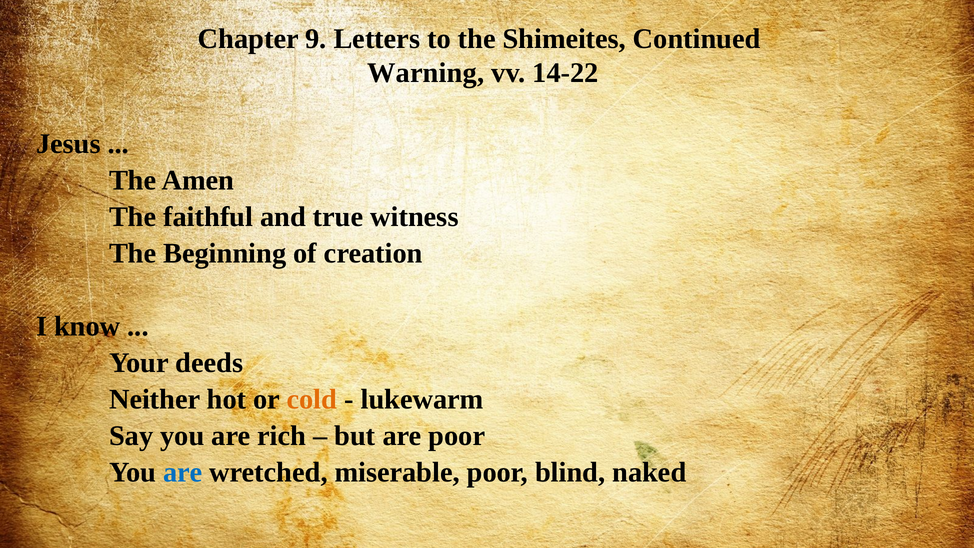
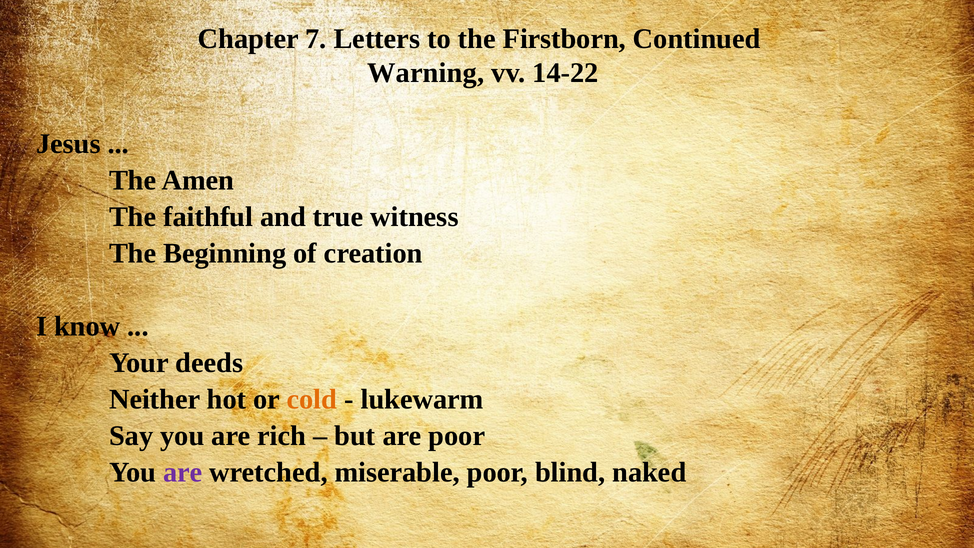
9: 9 -> 7 (316, 39)
Shimeites: Shimeites -> Firstborn (564, 39)
are colour: blue -> purple (183, 472)
